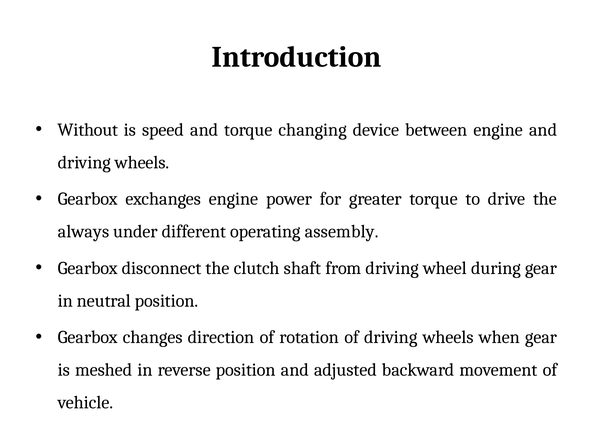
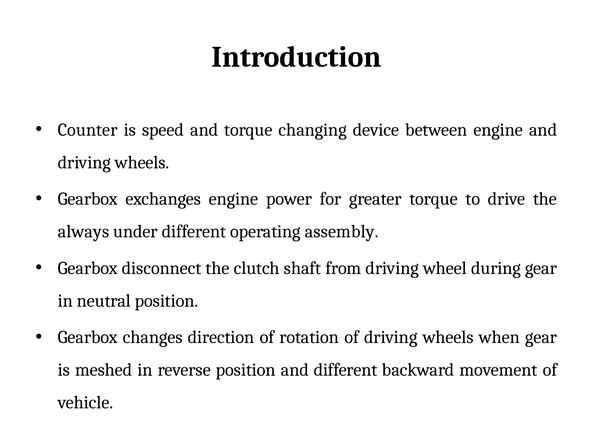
Without: Without -> Counter (88, 130)
and adjusted: adjusted -> different (346, 370)
